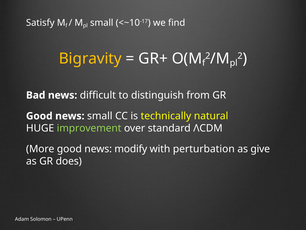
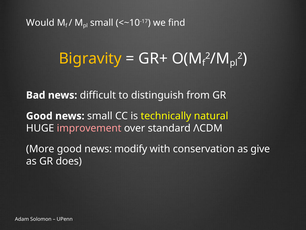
Satisfy: Satisfy -> Would (40, 23)
improvement colour: light green -> pink (89, 128)
perturbation: perturbation -> conservation (204, 149)
